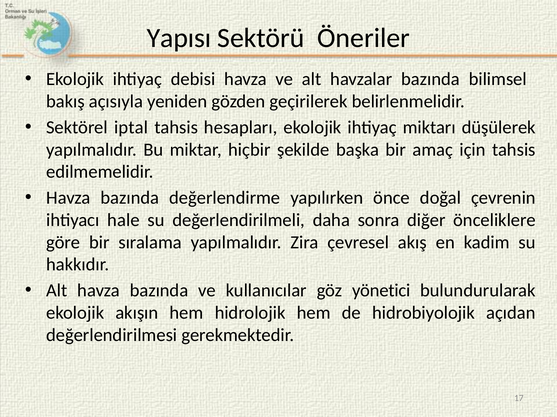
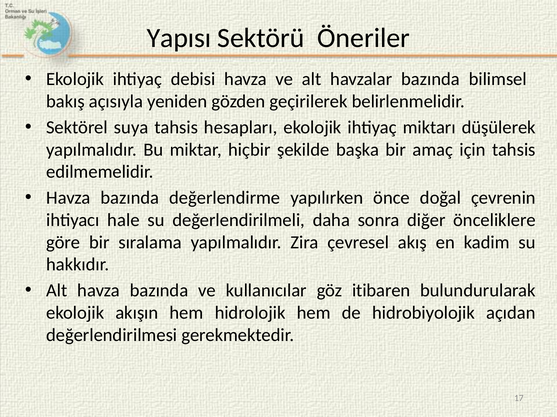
iptal: iptal -> suya (131, 128)
yönetici: yönetici -> itibaren (381, 291)
